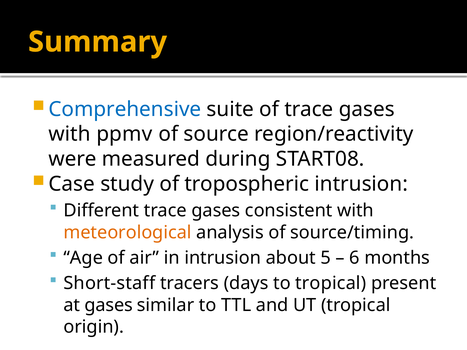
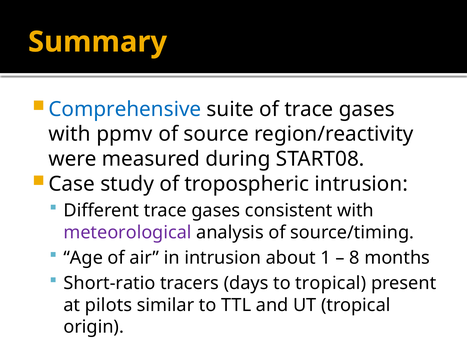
meteorological colour: orange -> purple (128, 233)
5: 5 -> 1 (326, 258)
6: 6 -> 8 (355, 258)
Short-staff: Short-staff -> Short-ratio (109, 283)
at gases: gases -> pilots (109, 305)
